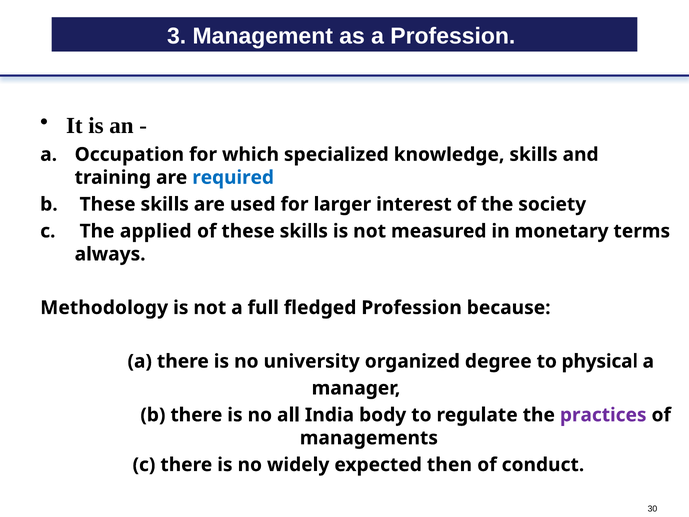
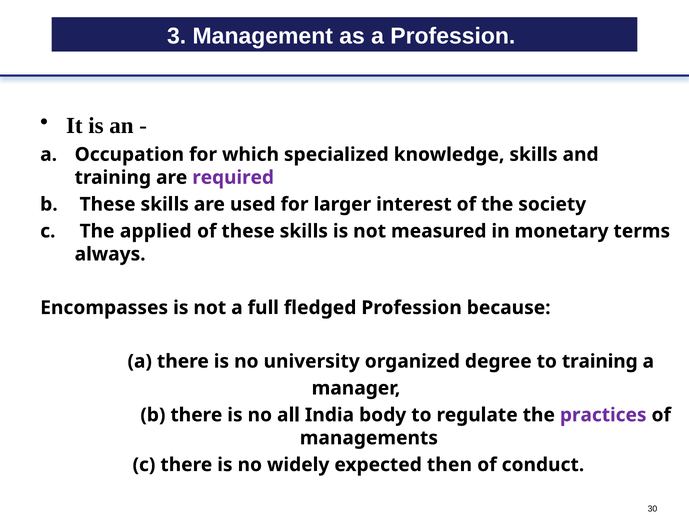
required colour: blue -> purple (233, 177)
Methodology: Methodology -> Encompasses (104, 308)
to physical: physical -> training (600, 361)
